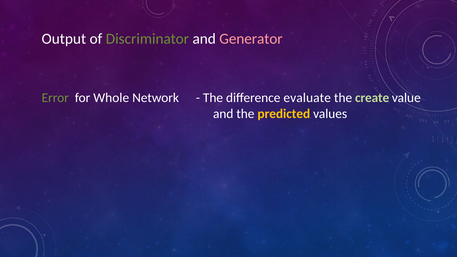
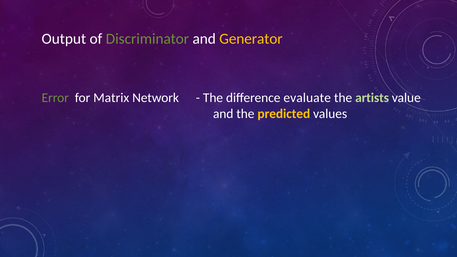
Generator colour: pink -> yellow (251, 39)
Whole: Whole -> Matrix (111, 98)
create: create -> artists (372, 98)
